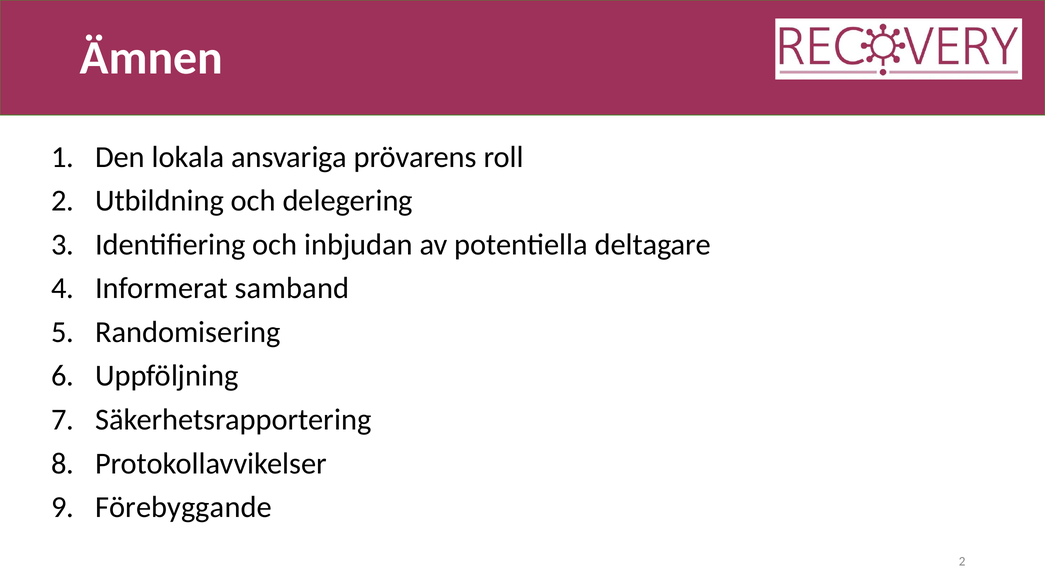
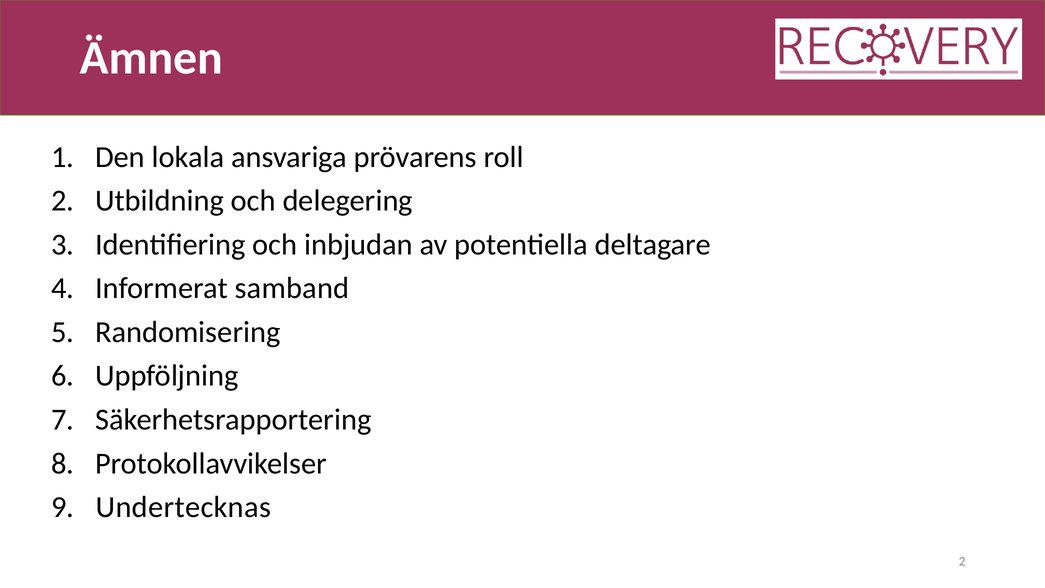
Förebyggande: Förebyggande -> Undertecknas (183, 507)
